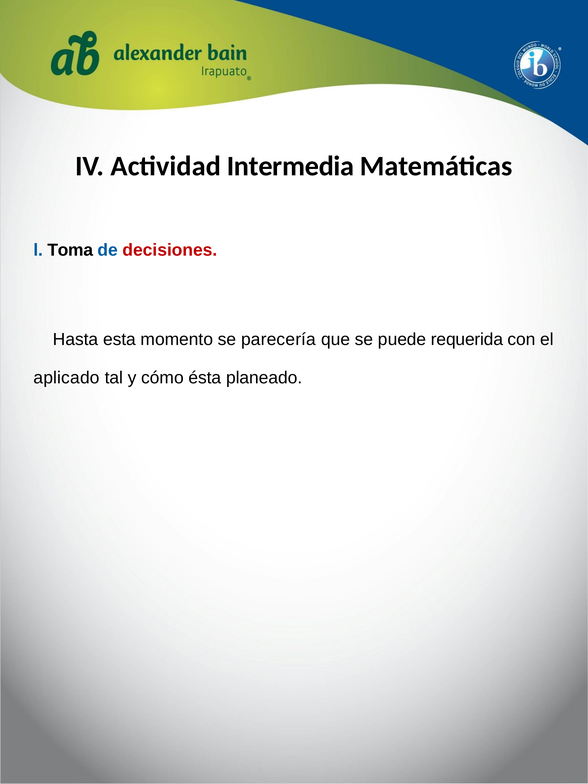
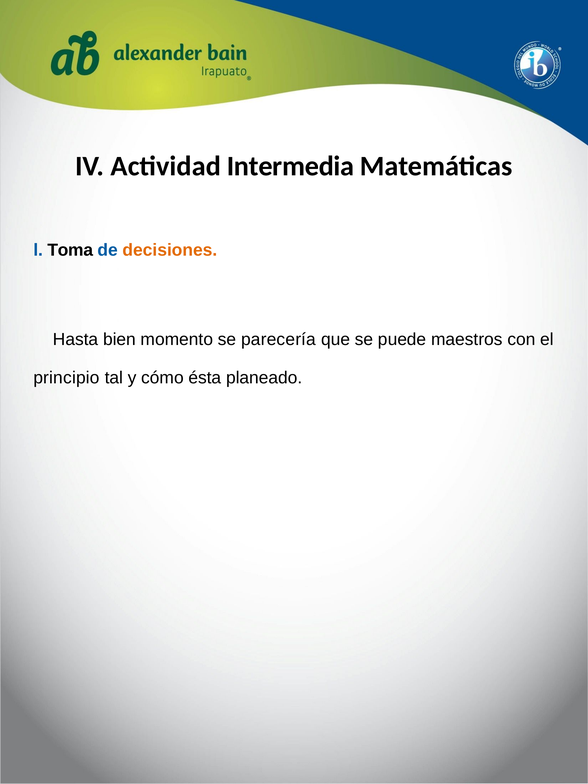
decisiones colour: red -> orange (170, 250)
esta: esta -> bien (119, 340)
requerida: requerida -> maestros (467, 340)
aplicado: aplicado -> principio (67, 378)
